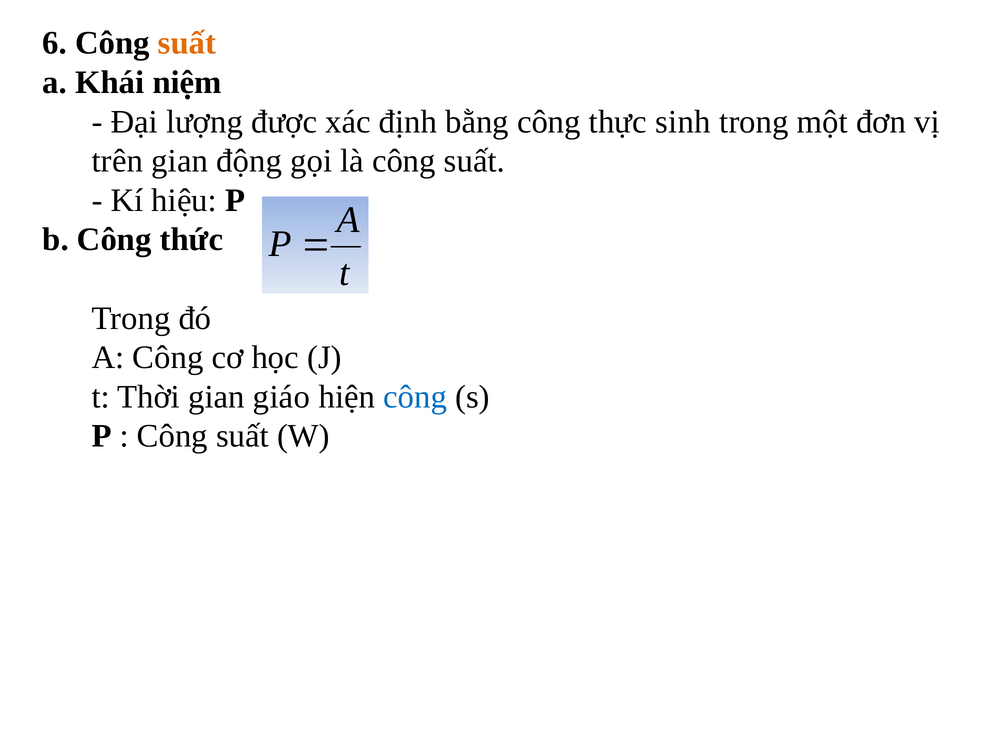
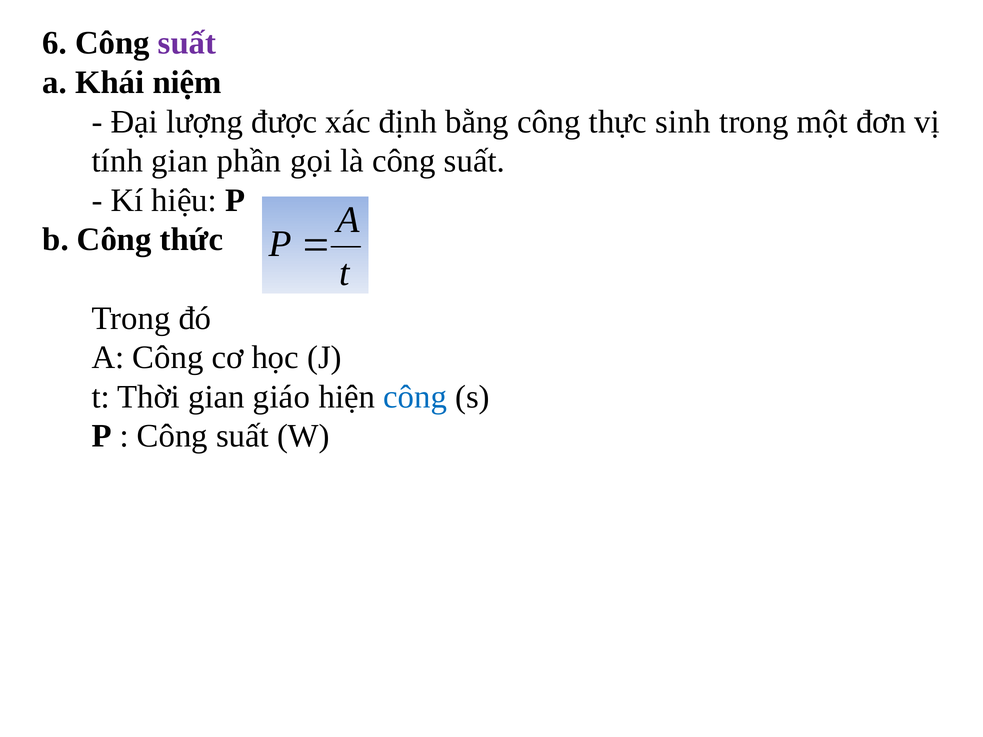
suất colour: orange -> purple (187, 43)
trên: trên -> tính (117, 161)
động: động -> phần (249, 161)
